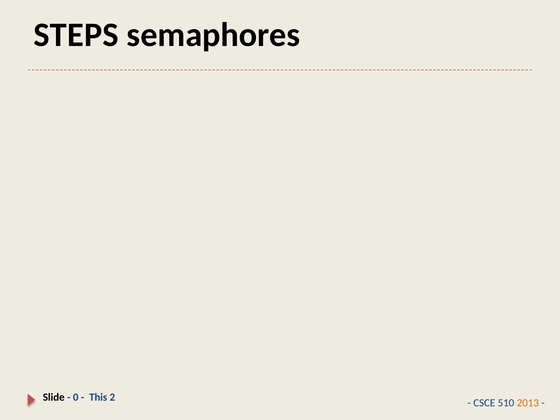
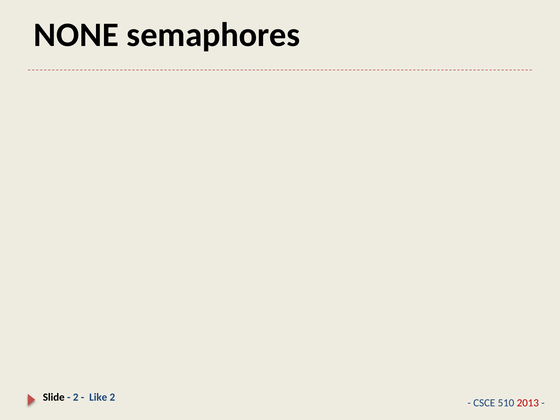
STEPS: STEPS -> NONE (76, 35)
0: 0 -> 2 (76, 397)
This: This -> Like (98, 397)
2013 colour: orange -> red (528, 403)
